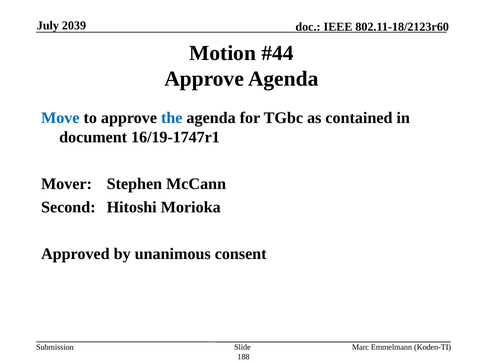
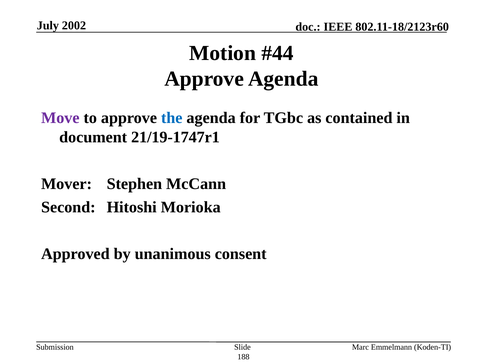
2039: 2039 -> 2002 (74, 26)
Move colour: blue -> purple (60, 118)
16/19-1747r1: 16/19-1747r1 -> 21/19-1747r1 (175, 137)
